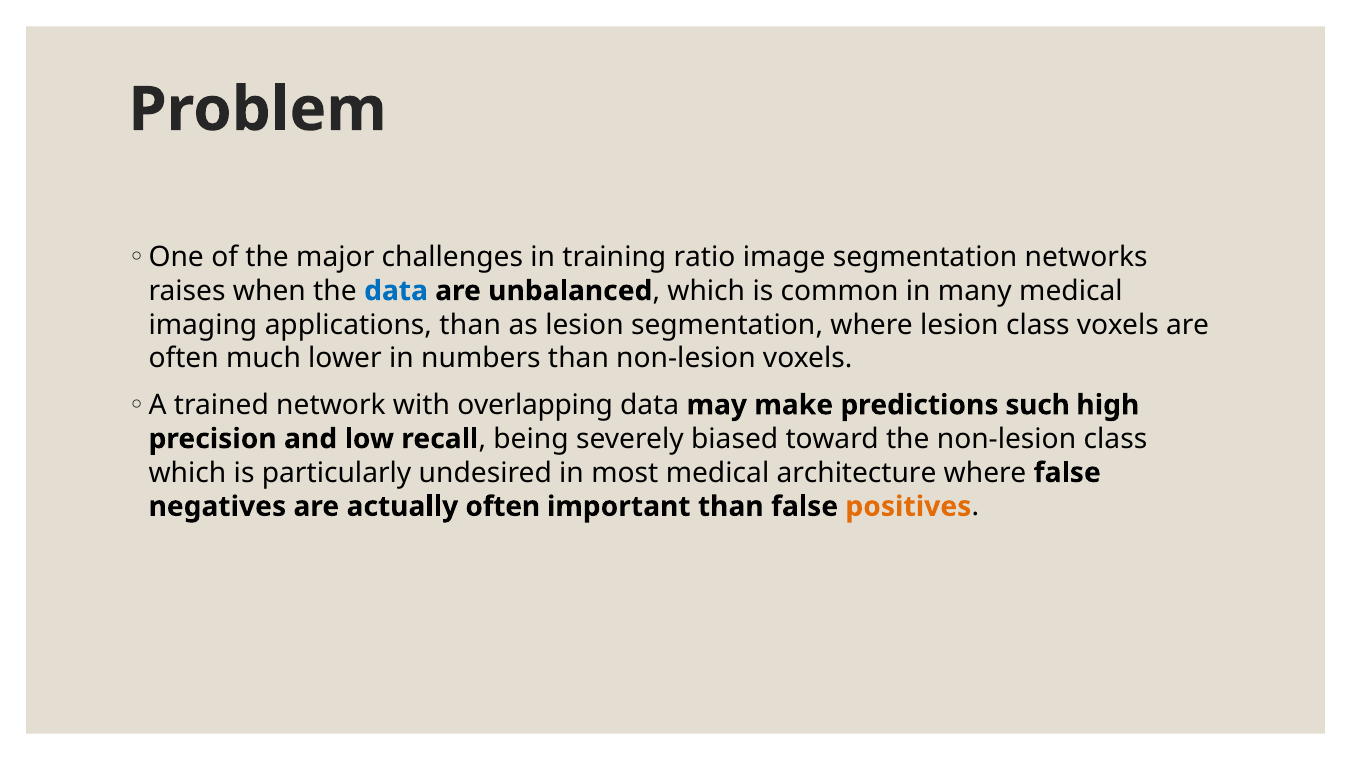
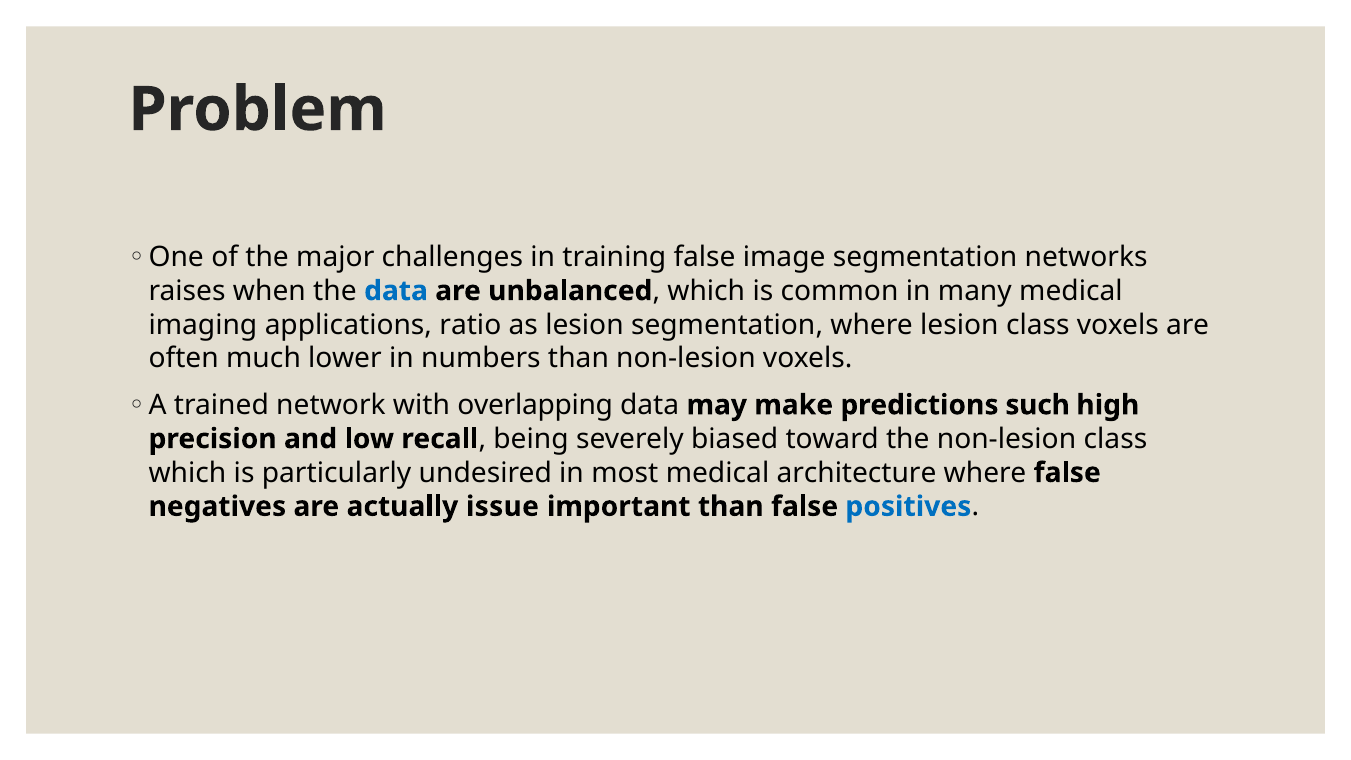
training ratio: ratio -> false (705, 257)
applications than: than -> ratio (470, 325)
actually often: often -> issue (502, 507)
positives colour: orange -> blue (908, 507)
